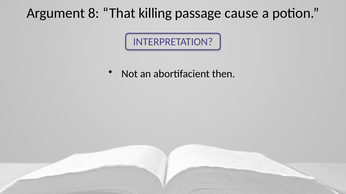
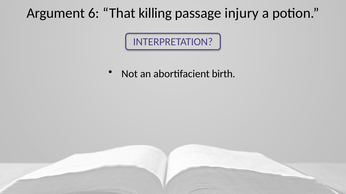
8: 8 -> 6 (94, 13)
cause: cause -> injury (242, 13)
then: then -> birth (224, 74)
